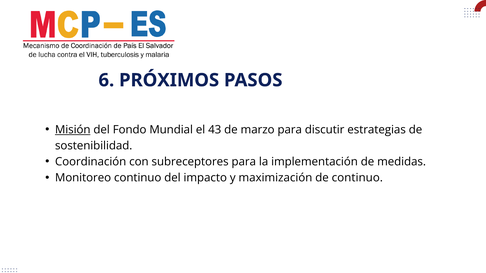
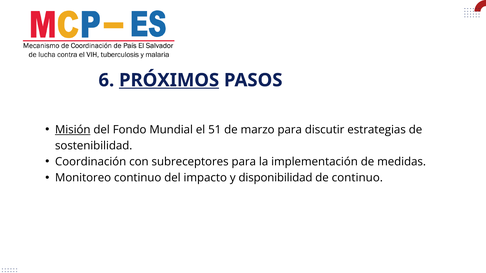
PRÓXIMOS underline: none -> present (169, 80)
43: 43 -> 51 (215, 130)
maximización: maximización -> disponibilidad (276, 178)
